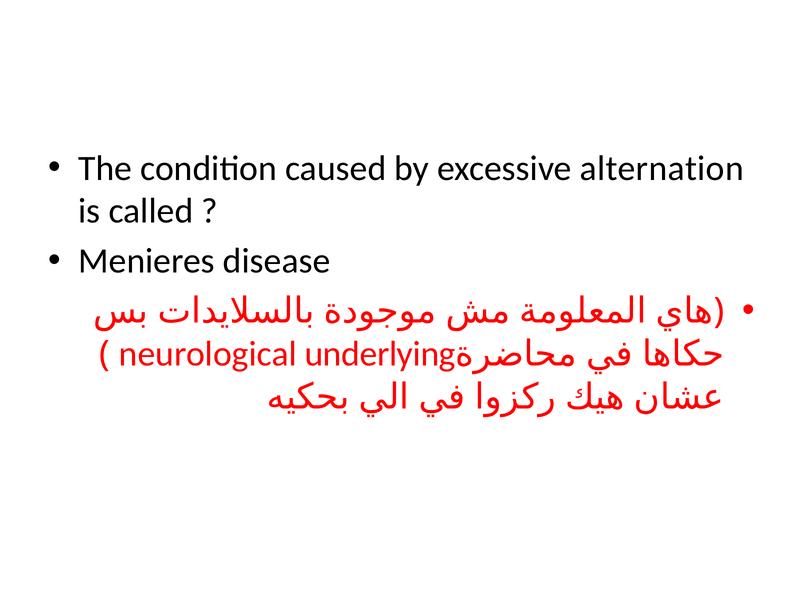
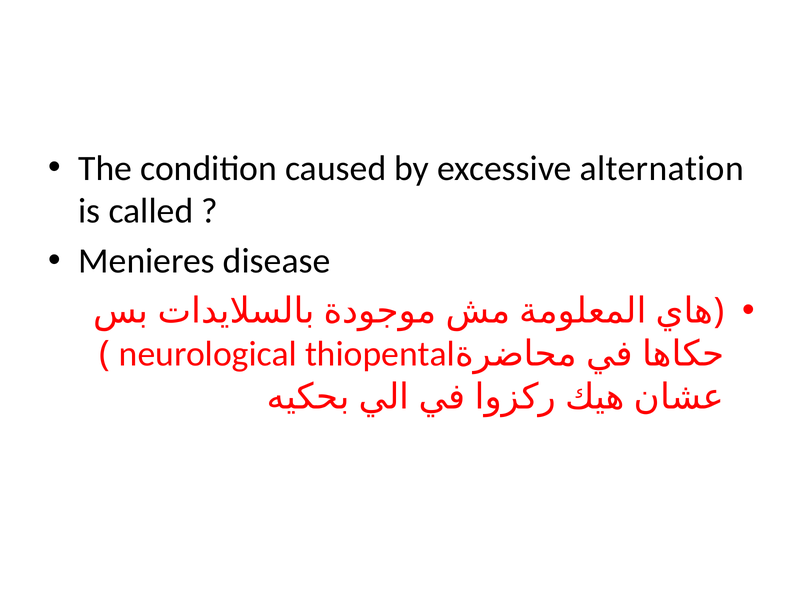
underlying: underlying -> thiopental (380, 354)
